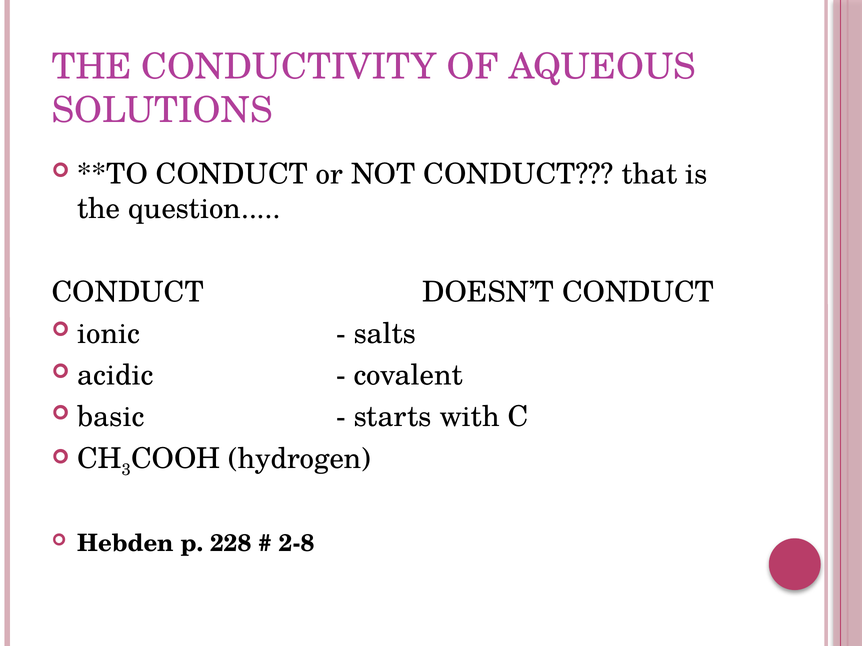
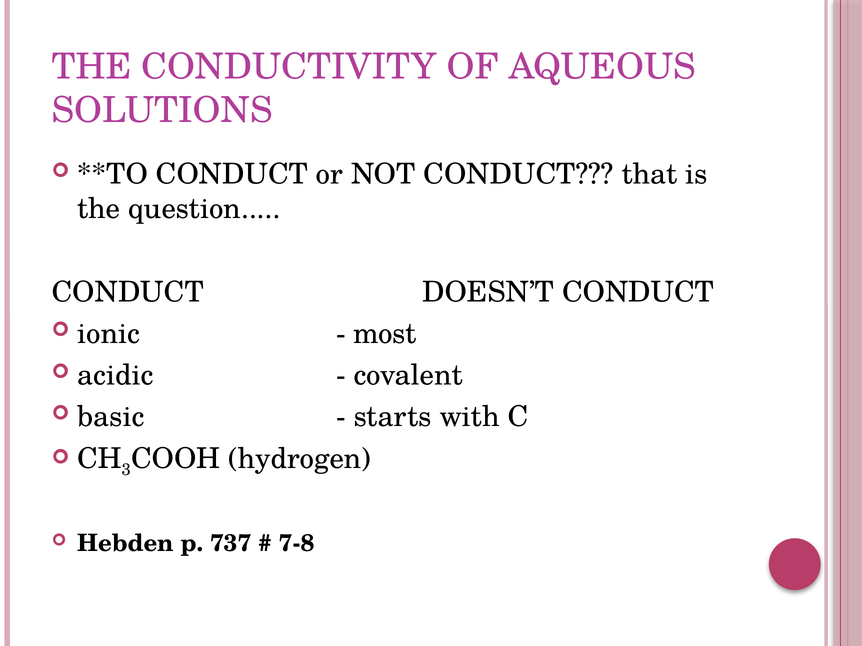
salts: salts -> most (385, 334)
228: 228 -> 737 (231, 544)
2-8: 2-8 -> 7-8 (297, 544)
